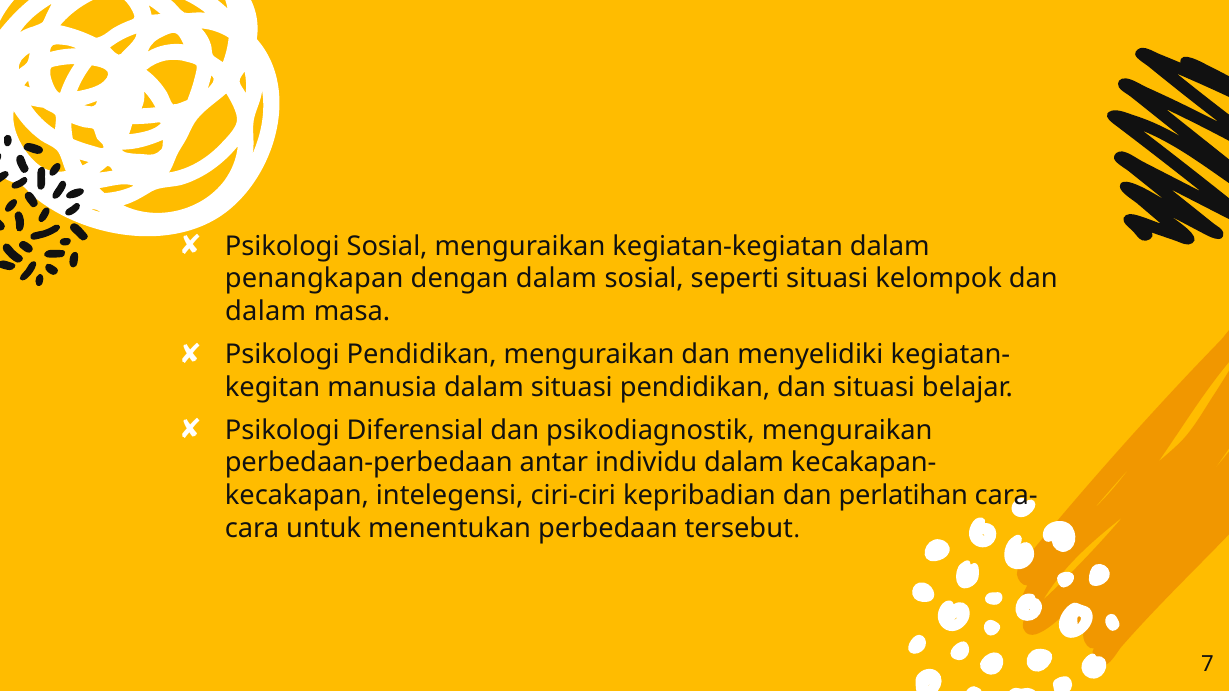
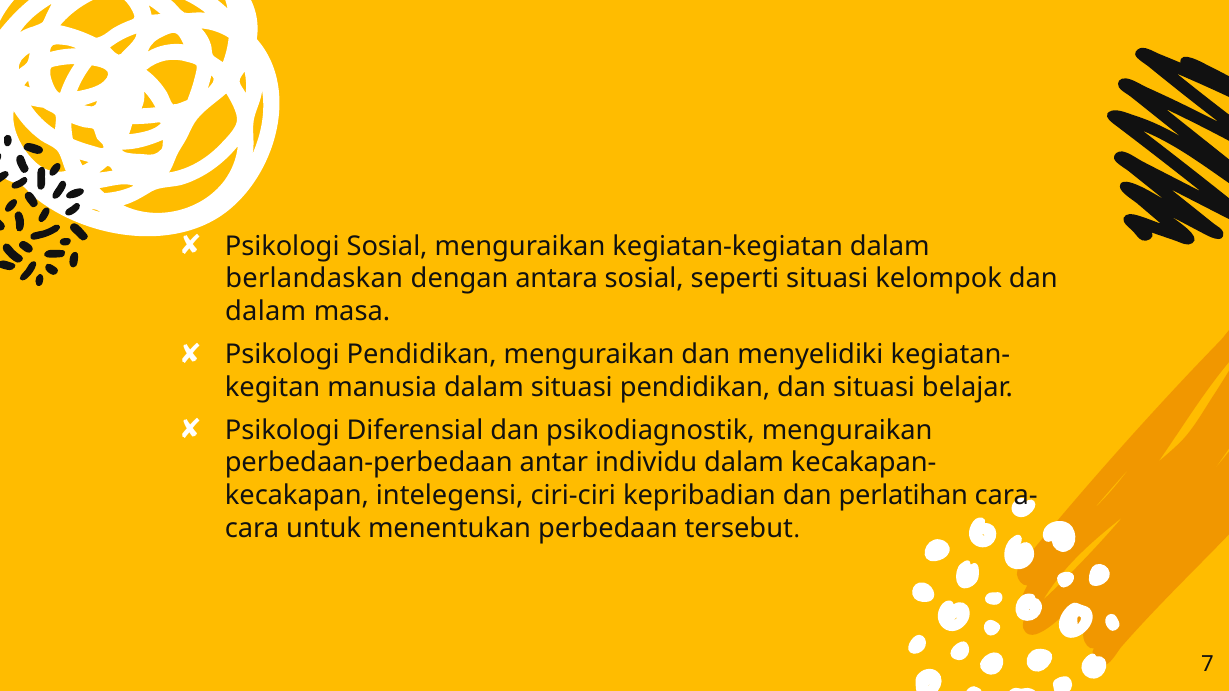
penangkapan: penangkapan -> berlandaskan (314, 279)
dengan dalam: dalam -> antara (557, 279)
